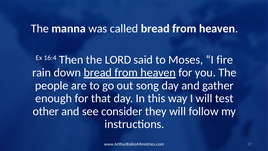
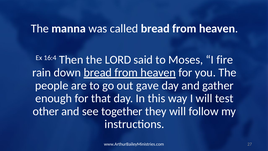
song: song -> gave (147, 85)
consider: consider -> together (122, 111)
